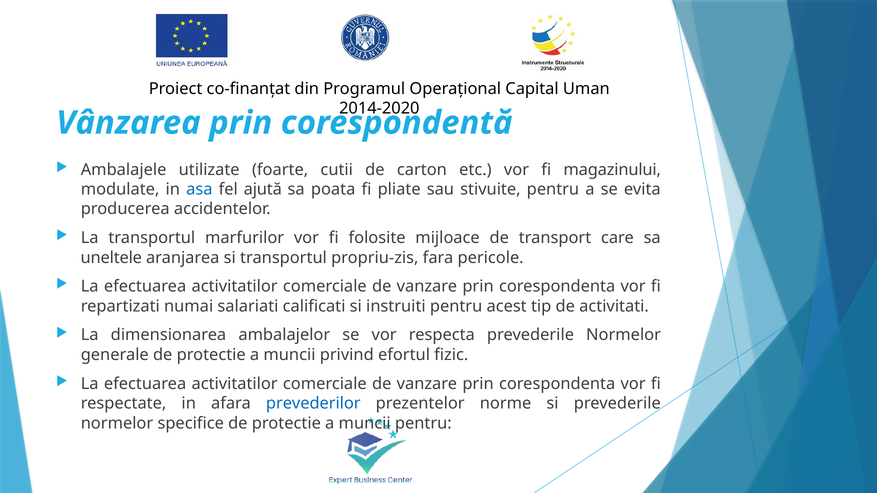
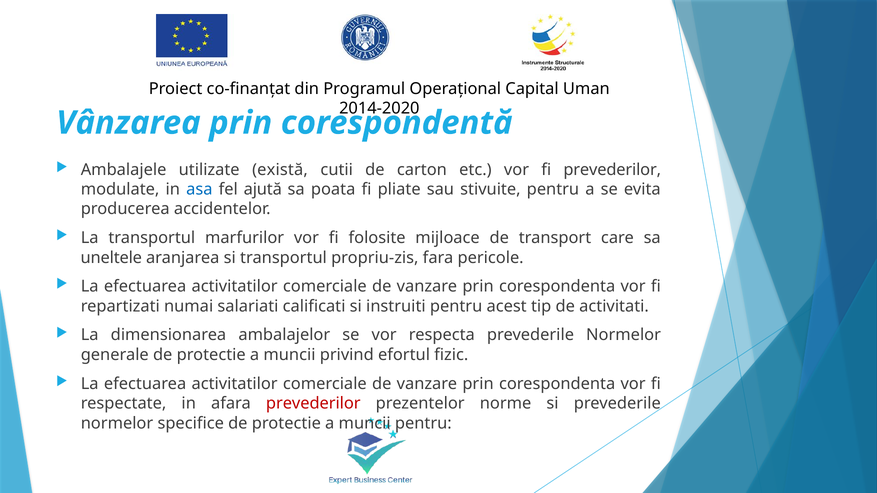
foarte: foarte -> există (280, 170)
fi magazinului: magazinului -> prevederilor (612, 170)
prevederilor colour: blue -> red (313, 404)
